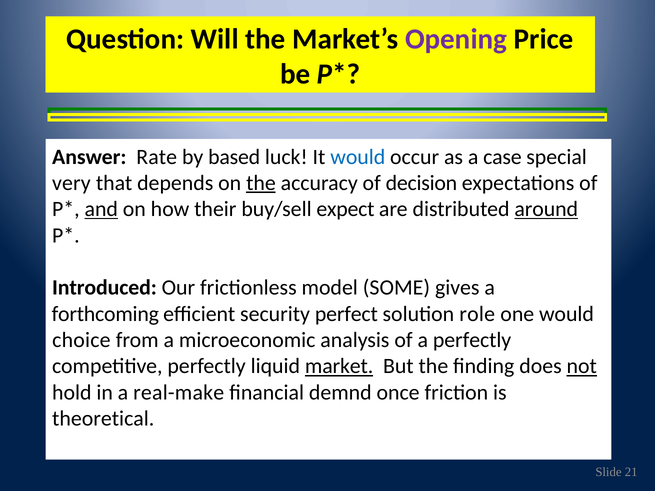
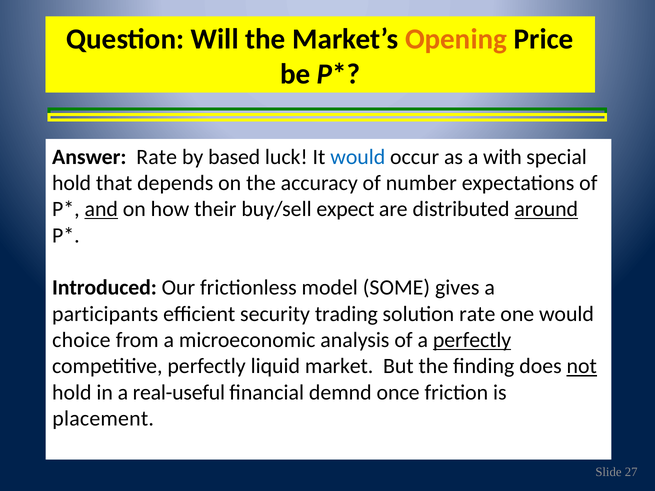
Opening colour: purple -> orange (456, 39)
case: case -> with (502, 157)
very: very -> hold (72, 183)
the underline: present -> none (261, 183)
decision: decision -> number (421, 183)
forthcoming: forthcoming -> participants (105, 314)
perfect: perfect -> trading (346, 314)
solution role: role -> rate (477, 314)
perfectly underline: none -> present (472, 340)
market underline: present -> none (339, 366)
real-make: real-make -> real-useful (179, 393)
theoretical: theoretical -> placement (103, 419)
21: 21 -> 27 (631, 472)
